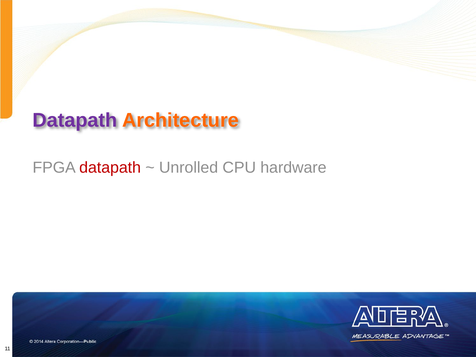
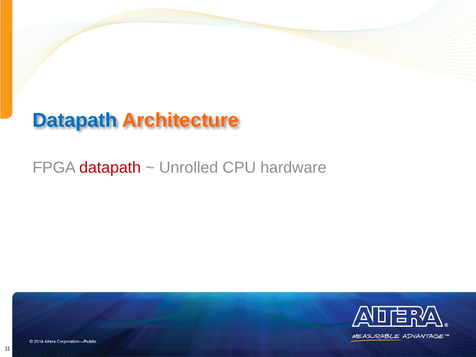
Datapath colour: purple -> blue (75, 120)
